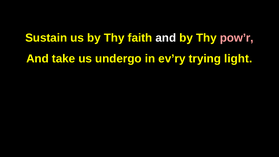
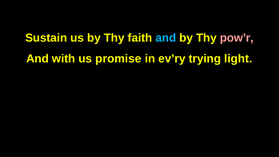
and colour: white -> light blue (166, 38)
take: take -> with (64, 59)
undergo: undergo -> promise (118, 59)
